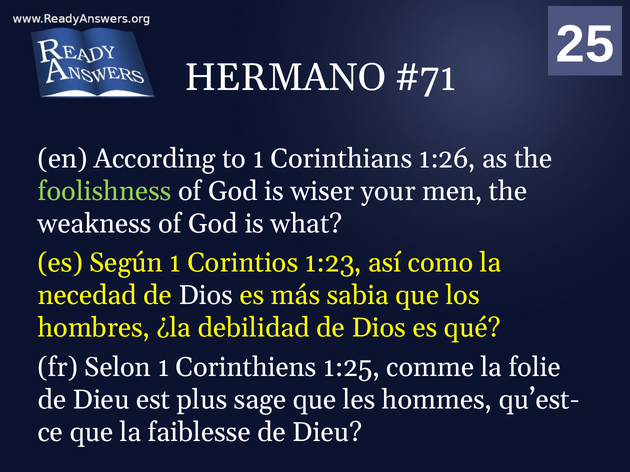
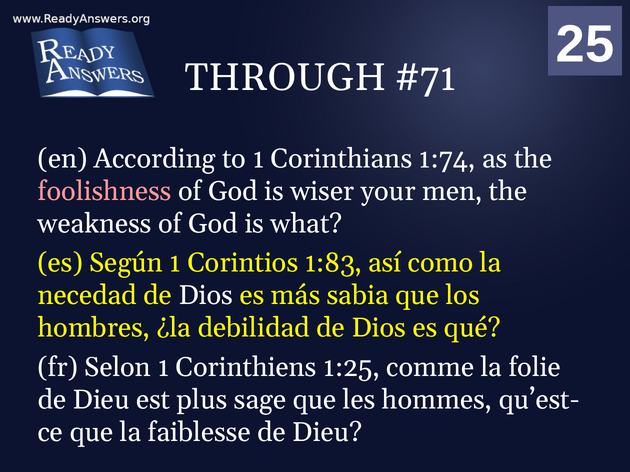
HERMANO: HERMANO -> THROUGH (285, 78)
1:26: 1:26 -> 1:74 (447, 159)
foolishness colour: light green -> pink (105, 191)
1:23: 1:23 -> 1:83 (333, 263)
